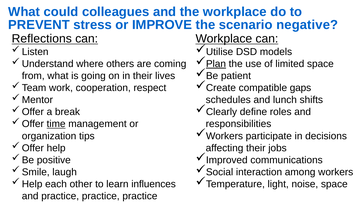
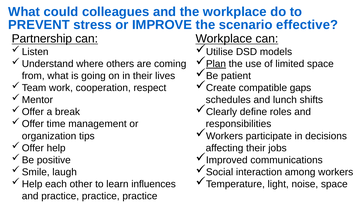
negative: negative -> effective (307, 25)
Reflections: Reflections -> Partnership (42, 39)
time underline: present -> none (56, 124)
